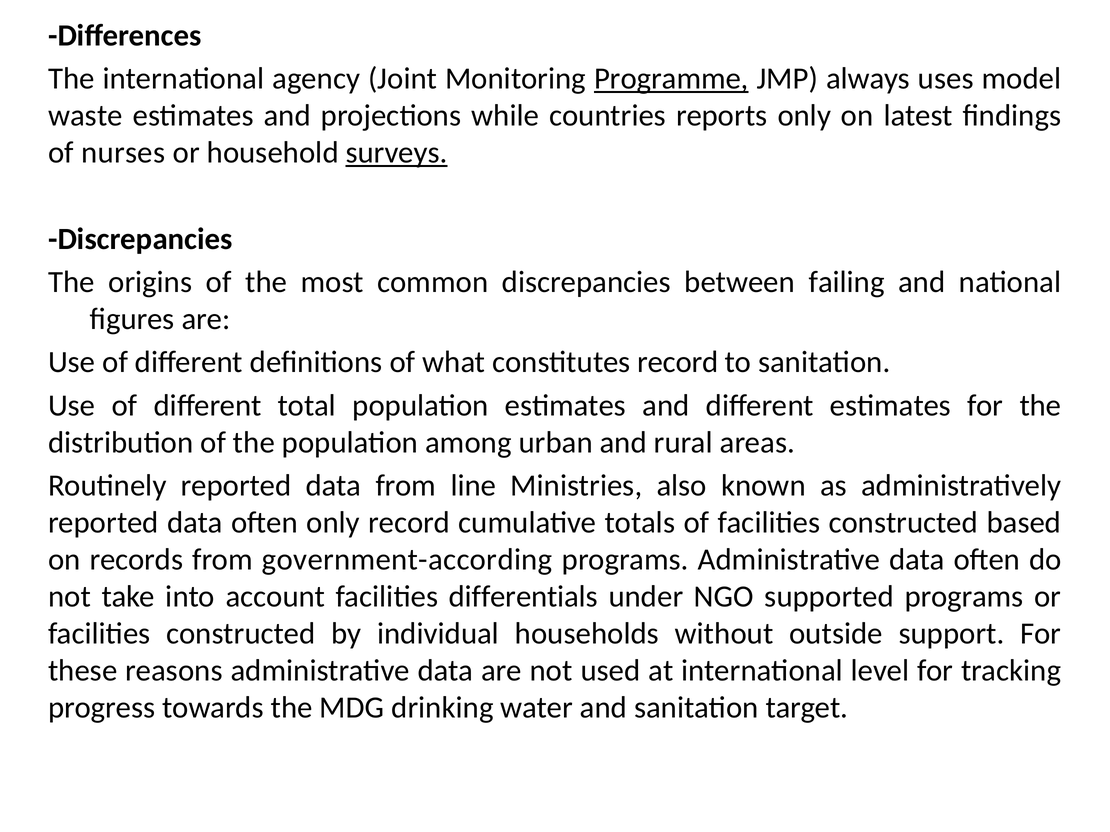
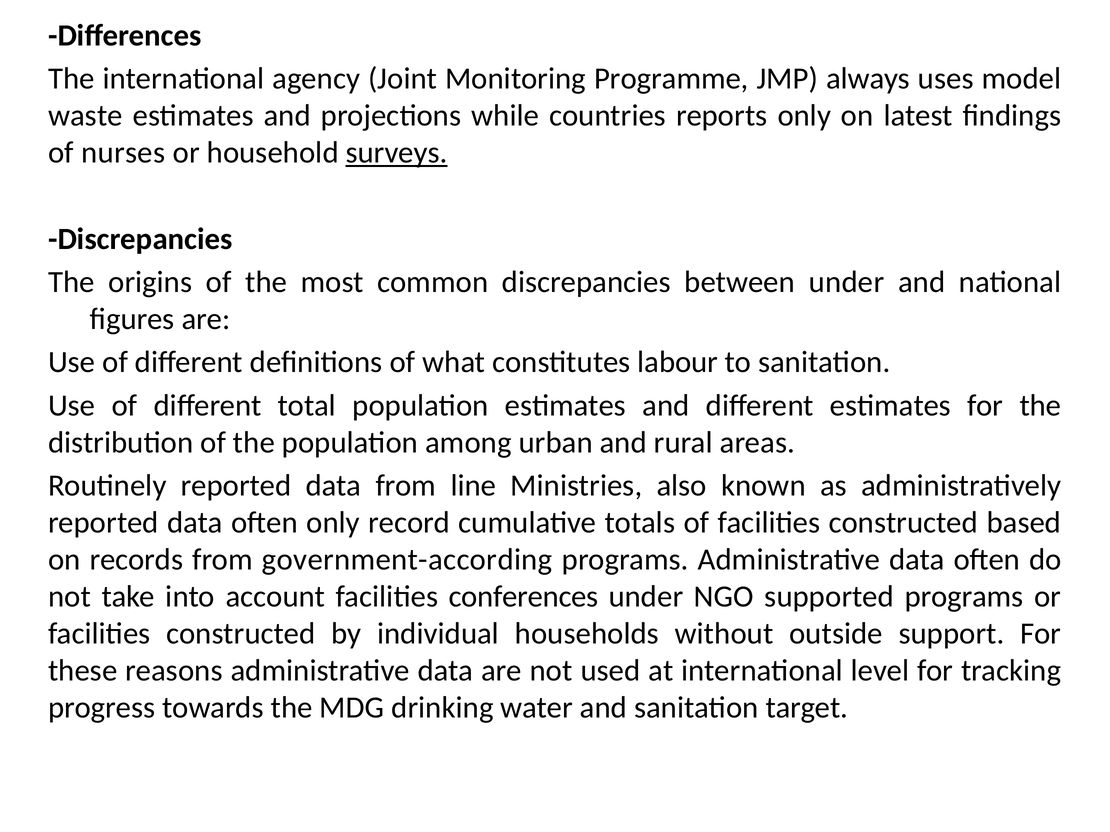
Programme underline: present -> none (671, 79)
between failing: failing -> under (846, 282)
constitutes record: record -> labour (678, 362)
differentials: differentials -> conferences (523, 597)
